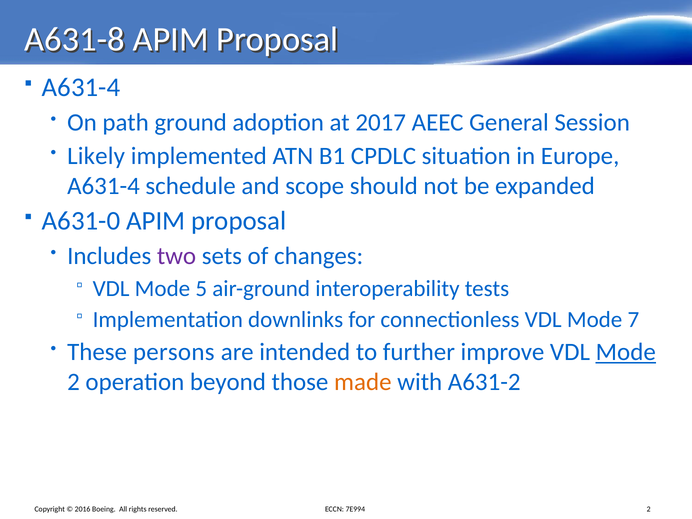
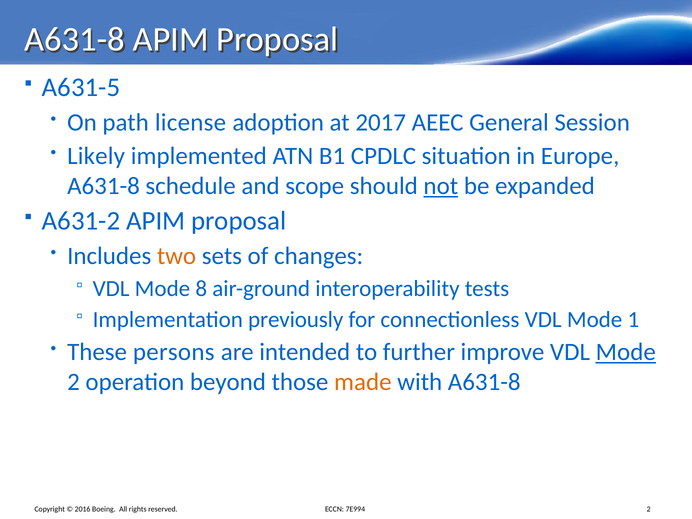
A631-4: A631-4 -> A631-5 (81, 87)
ground: ground -> license (190, 122)
A631-4: A631-4 -> A631-8 (103, 186)
not underline: none -> present (441, 186)
A631-0: A631-0 -> A631-2 (81, 221)
two colour: purple -> orange (177, 256)
5: 5 -> 8 (201, 289)
downlinks: downlinks -> previously (296, 320)
7: 7 -> 1 (633, 320)
with A631-2: A631-2 -> A631-8 (484, 382)
